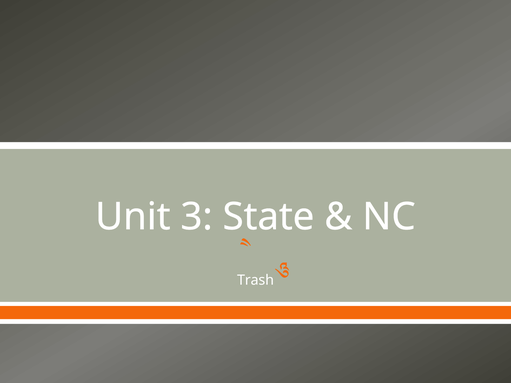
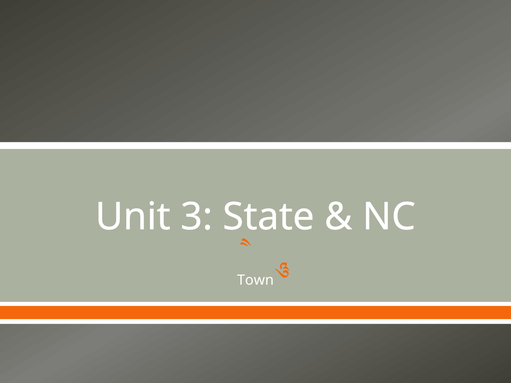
Trash: Trash -> Town (255, 280)
